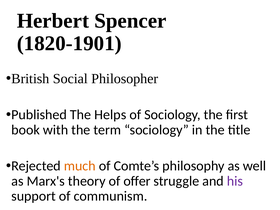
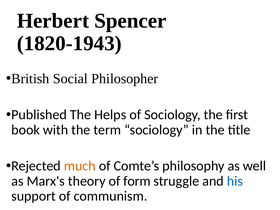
1820-1901: 1820-1901 -> 1820-1943 (69, 43)
offer: offer -> form (137, 181)
his colour: purple -> blue (235, 181)
